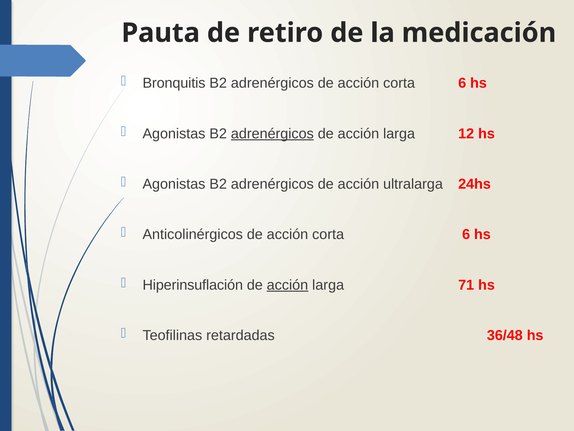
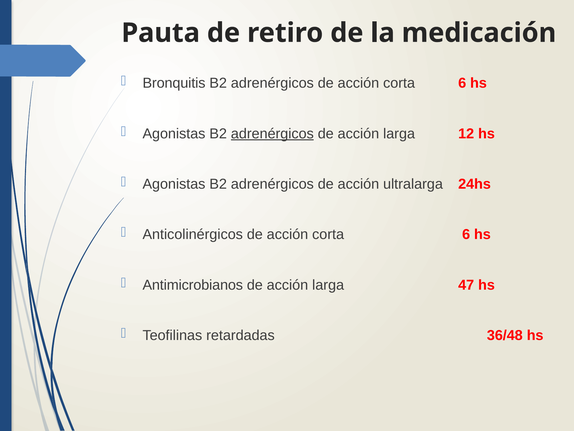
Hiperinsuflación: Hiperinsuflación -> Antimicrobianos (193, 285)
acción underline: present -> none (287, 285)
71: 71 -> 47 (466, 285)
